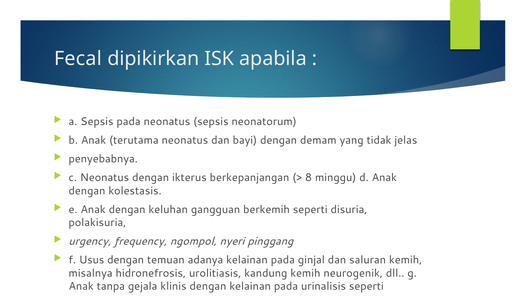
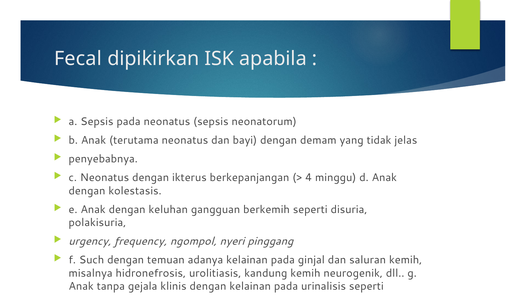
8: 8 -> 4 (309, 178)
Usus: Usus -> Such (92, 260)
